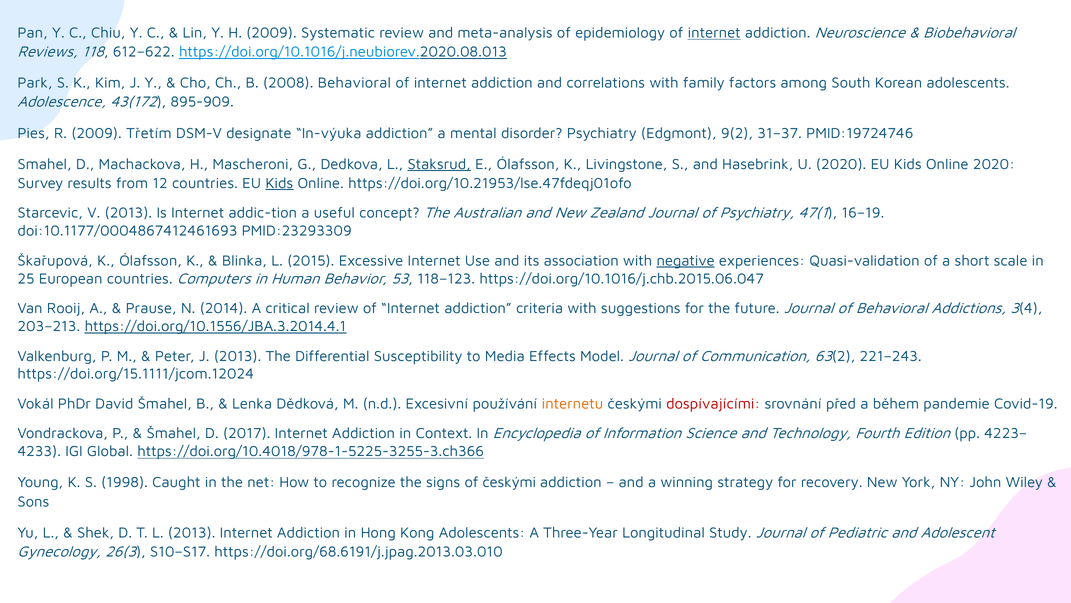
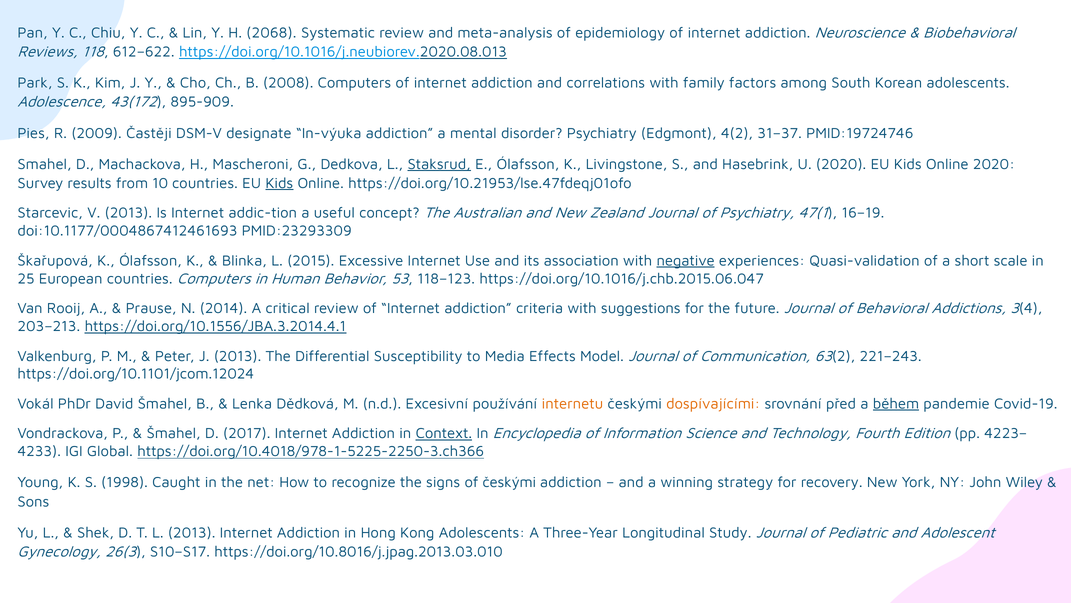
H 2009: 2009 -> 2068 (271, 33)
internet underline: present -> none (714, 33)
2008 Behavioral: Behavioral -> Computers (354, 83)
Třetím: Třetím -> Častěji (149, 133)
9(2: 9(2 -> 4(2 (737, 133)
12: 12 -> 10 (160, 183)
https://doi.org/15.1111/jcom.12024: https://doi.org/15.1111/jcom.12024 -> https://doi.org/10.1101/jcom.12024 (136, 374)
dospívajícími colour: red -> orange (713, 403)
během underline: none -> present (896, 403)
Context underline: none -> present (444, 433)
https://doi.org/10.4018/978-1-5225-3255-3.ch366: https://doi.org/10.4018/978-1-5225-3255-3.ch366 -> https://doi.org/10.4018/978-1-5225-2250-3.ch366 (311, 451)
https://doi.org/68.6191/j.jpag.2013.03.010: https://doi.org/68.6191/j.jpag.2013.03.010 -> https://doi.org/10.8016/j.jpag.2013.03.010 (359, 551)
